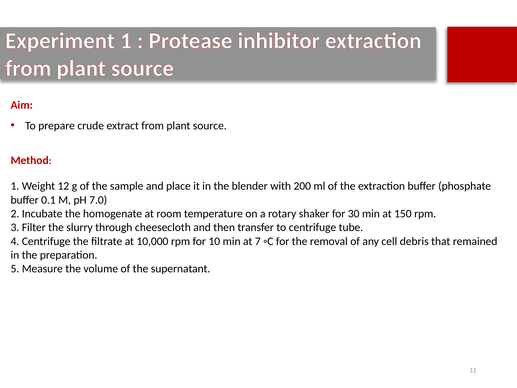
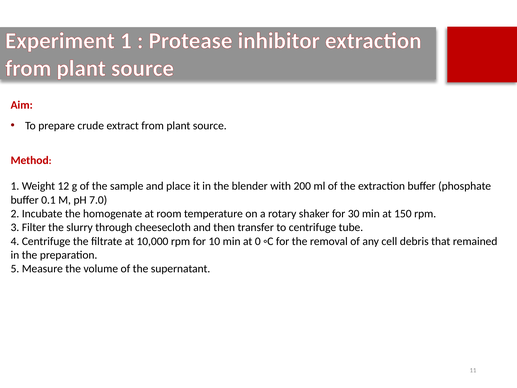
7: 7 -> 0 (258, 241)
